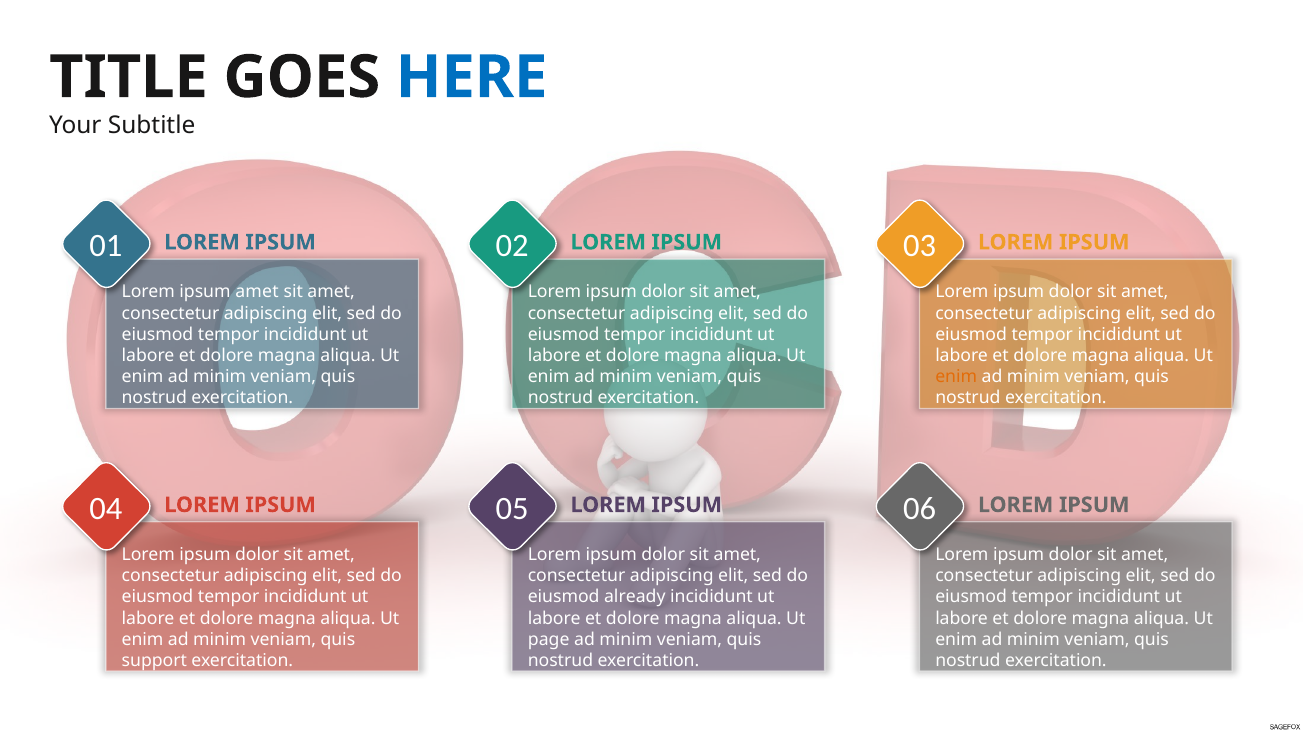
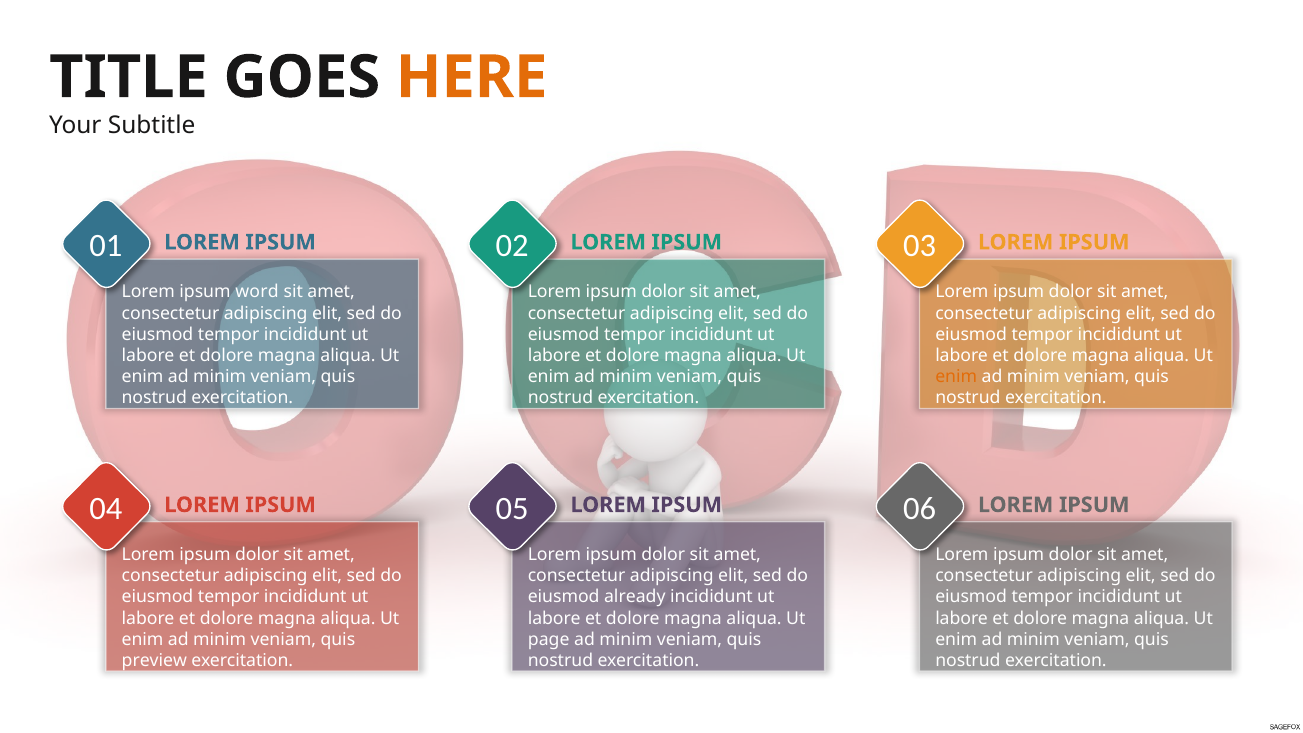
HERE colour: blue -> orange (472, 77)
ipsum amet: amet -> word (257, 292)
support: support -> preview (154, 661)
